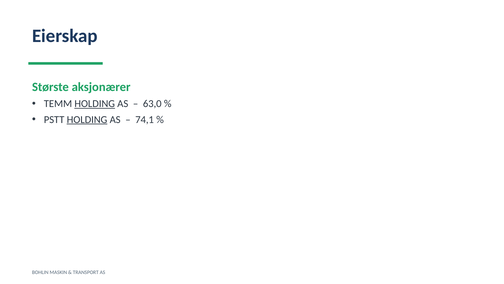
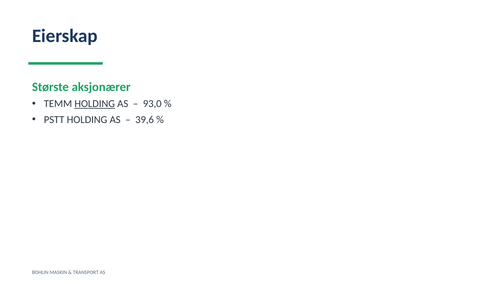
63,0: 63,0 -> 93,0 (152, 104)
HOLDING underline: present -> none (87, 119)
74,1: 74,1 -> 39,6 (145, 119)
